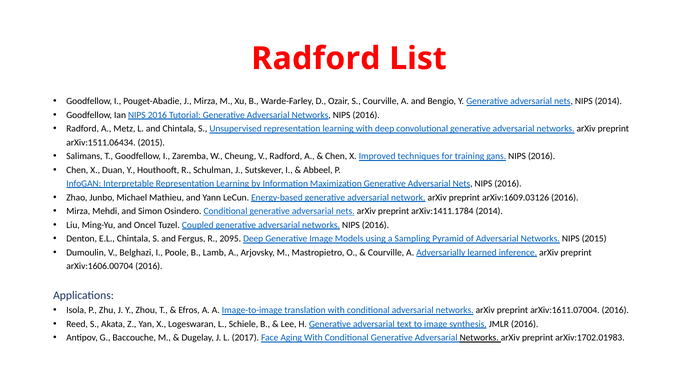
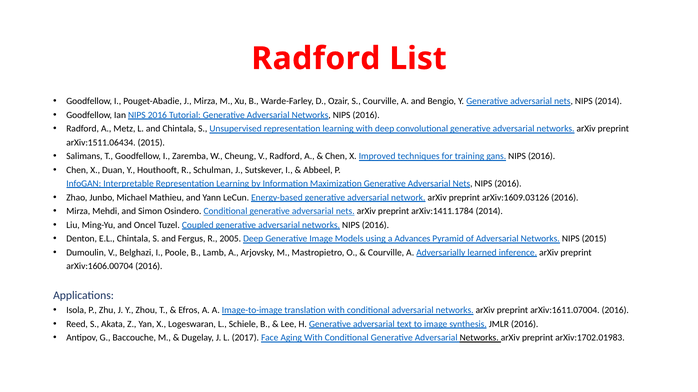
2095: 2095 -> 2005 (230, 239)
Sampling: Sampling -> Advances (412, 239)
